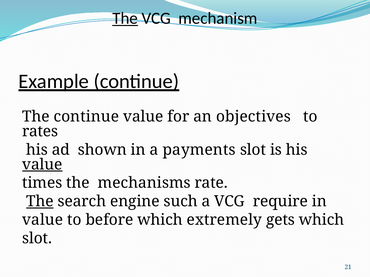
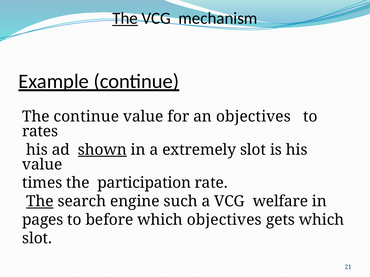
shown underline: none -> present (102, 150)
payments: payments -> extremely (199, 150)
value underline: present -> none (42, 165)
mechanisms: mechanisms -> participation (144, 183)
require: require -> welfare (280, 202)
value: value -> pages (43, 220)
which extremely: extremely -> objectives (224, 220)
